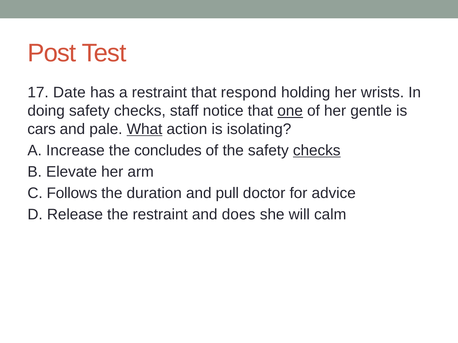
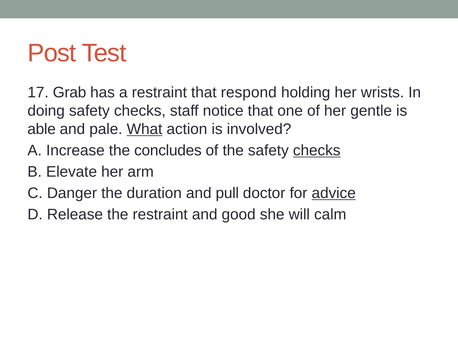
Date: Date -> Grab (70, 93)
one underline: present -> none (290, 111)
cars: cars -> able (42, 129)
isolating: isolating -> involved (259, 129)
Follows: Follows -> Danger (72, 193)
advice underline: none -> present (334, 193)
does: does -> good (239, 215)
